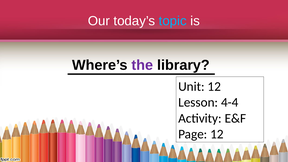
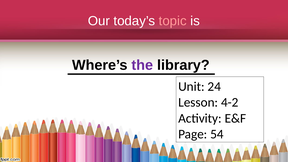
topic colour: light blue -> pink (173, 21)
Unit 12: 12 -> 24 (214, 87)
4-4: 4-4 -> 4-2 (230, 102)
Page 12: 12 -> 54 (217, 134)
